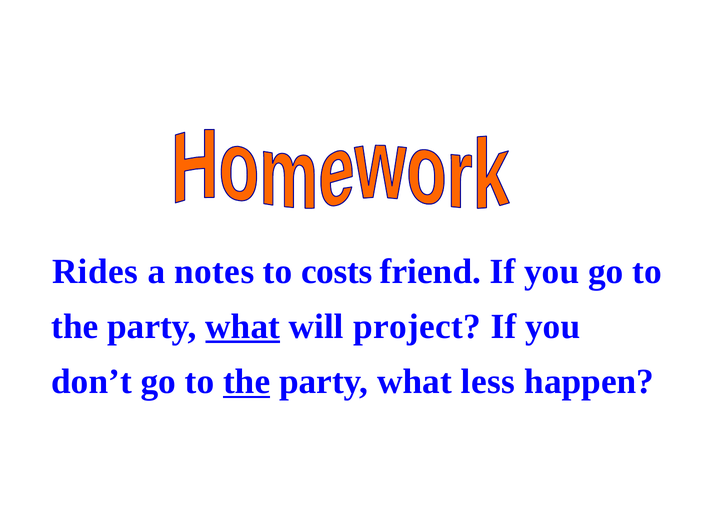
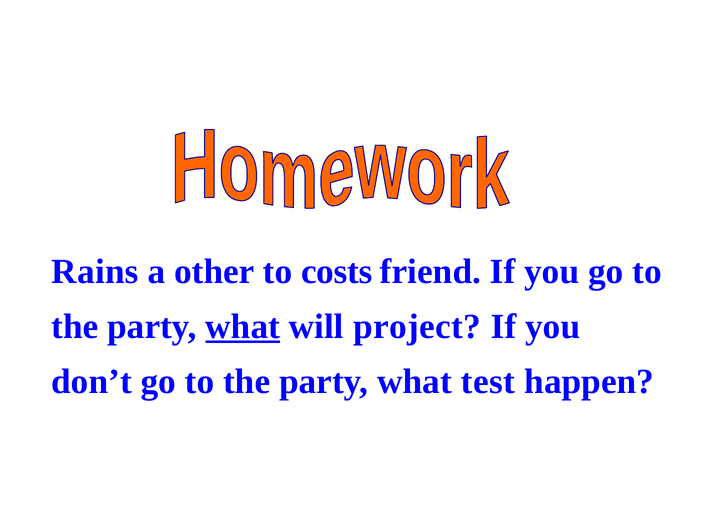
Rides: Rides -> Rains (95, 272)
notes: notes -> other (214, 272)
the underline: present -> none (247, 382)
less: less -> test (488, 382)
